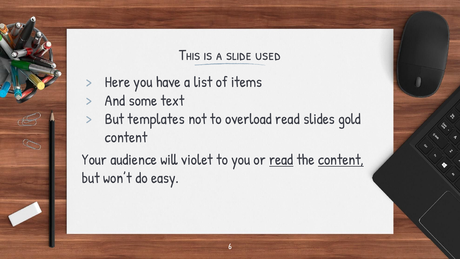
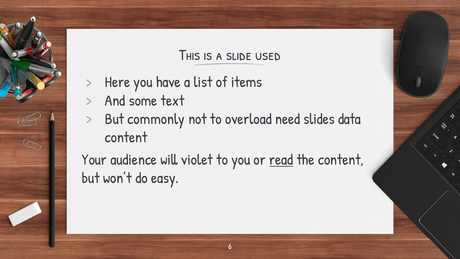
templates: templates -> commonly (156, 119)
overload read: read -> need (288, 119)
gold: gold -> data (350, 119)
content underline: present -> none (341, 160)
